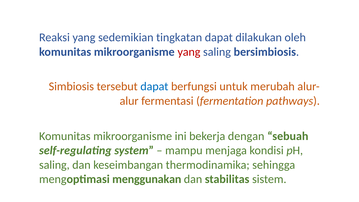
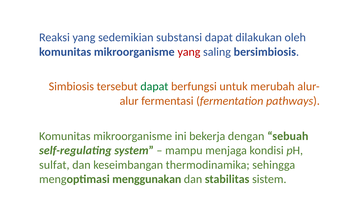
tingkatan: tingkatan -> substansi (179, 38)
dapat colour: blue -> green (154, 86)
saling: saling -> sulfat (54, 165)
